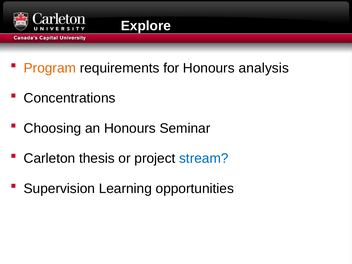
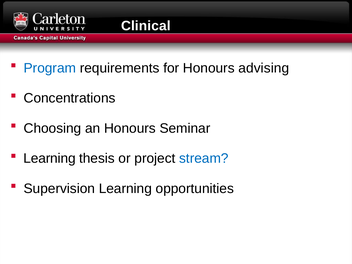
Explore: Explore -> Clinical (146, 26)
Program colour: orange -> blue (50, 68)
analysis: analysis -> advising (264, 68)
Carleton: Carleton -> Learning (50, 158)
